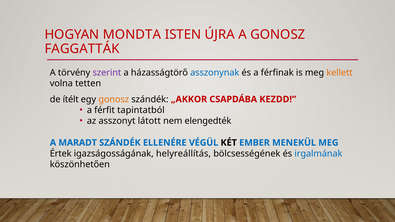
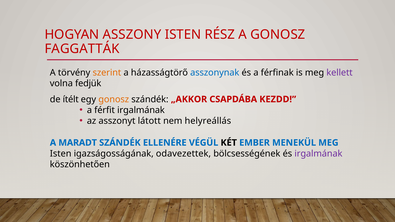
MONDTA: MONDTA -> ASSZONY (132, 35)
ÚJRA: ÚJRA -> RÉSZ (220, 35)
szerint colour: purple -> orange (107, 73)
kellett colour: orange -> purple (340, 73)
tetten: tetten -> fedjük (88, 84)
férfit tapintatból: tapintatból -> irgalmának (141, 110)
elengedték: elengedték -> helyreállás (208, 121)
Értek: Értek -> Isten (61, 154)
helyreállítás: helyreállítás -> odavezettek (183, 154)
irgalmának colour: blue -> purple (318, 154)
